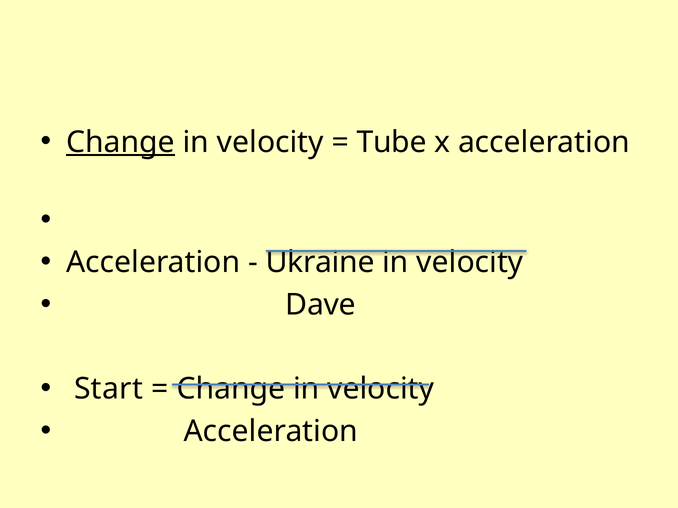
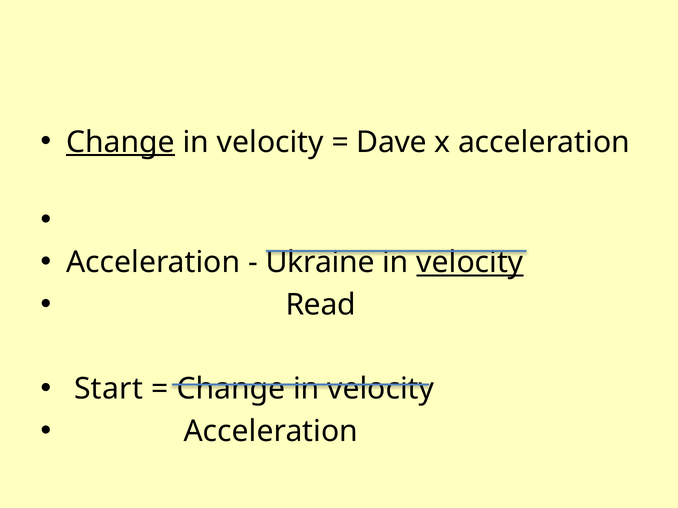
Tube: Tube -> Dave (392, 142)
velocity underline: none -> present (470, 263)
Dave: Dave -> Read (321, 305)
